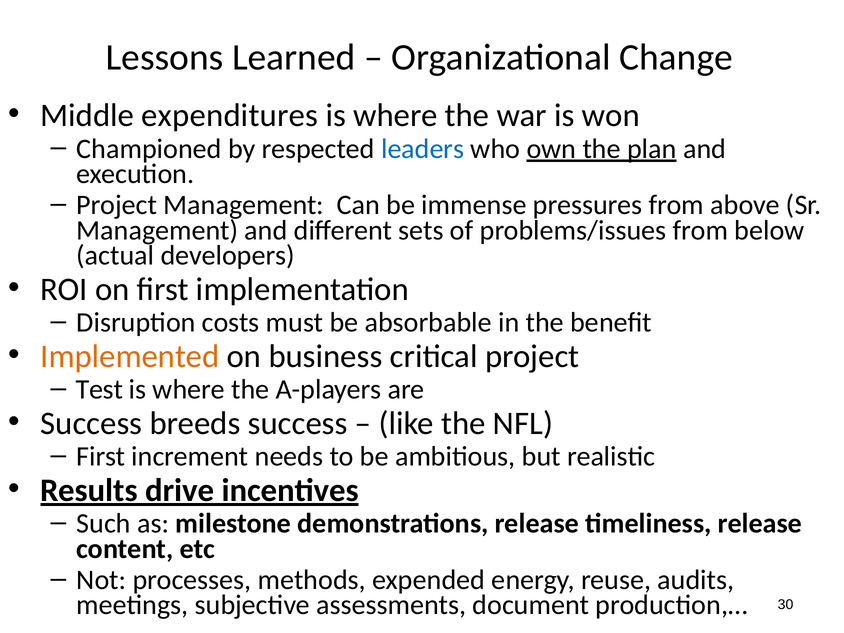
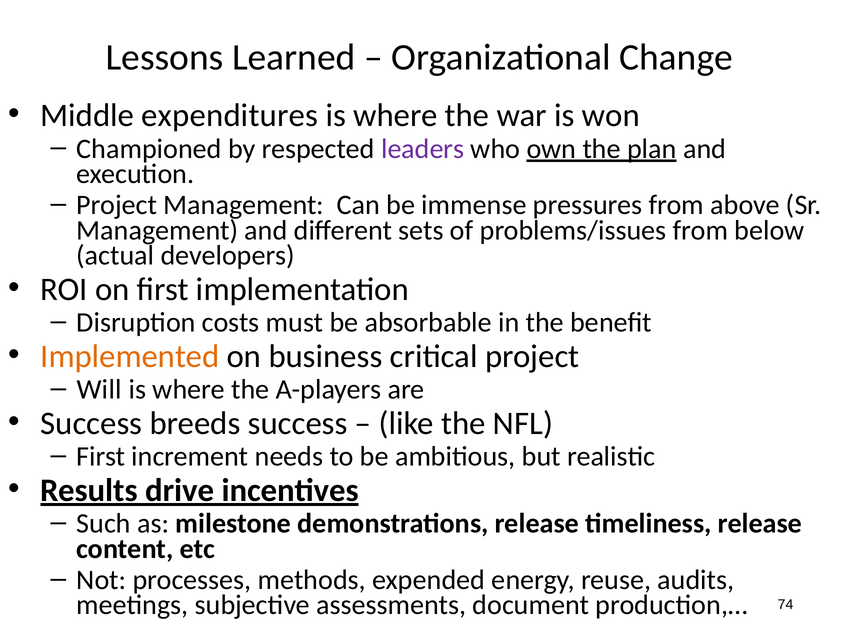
leaders colour: blue -> purple (423, 149)
Test: Test -> Will (99, 390)
30: 30 -> 74 (786, 605)
